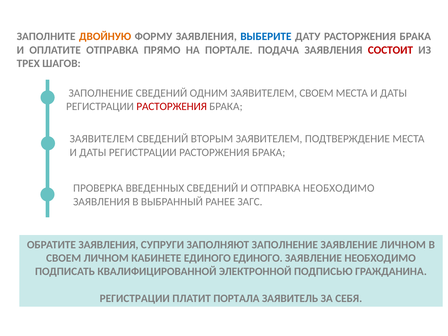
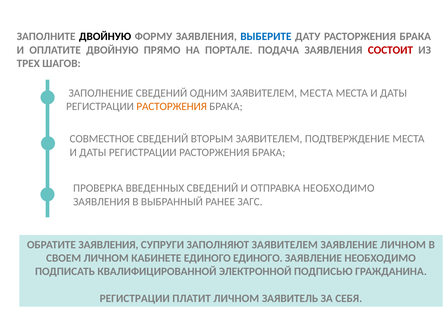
ДВОЙНУЮ colour: orange -> black (105, 37)
ОПЛАТИТЕ ОТПРАВКА: ОТПРАВКА -> ДВОЙНУЮ (112, 50)
ЗАЯВИТЕЛЕМ СВОЕМ: СВОЕМ -> МЕСТА (316, 93)
РАСТОРЖЕНИЯ colour: red -> orange (172, 106)
ЗАЯВИТЕЛЕМ: ЗАЯВИТЕЛЕМ -> СОВМЕСТНОЕ (102, 139)
ЗАПОЛНЯЮТ ЗАПОЛНЕНИЕ: ЗАПОЛНЕНИЕ -> ЗАЯВИТЕЛЕМ (285, 245)
ПЛАТИТ ПОРТАЛА: ПОРТАЛА -> ЛИЧНОМ (236, 298)
